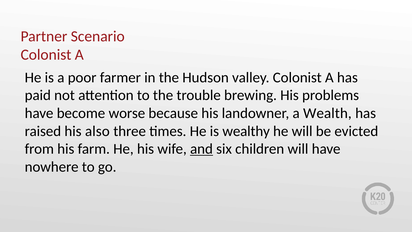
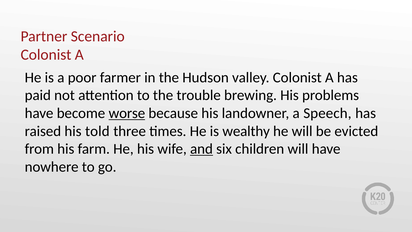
worse underline: none -> present (127, 113)
Wealth: Wealth -> Speech (327, 113)
also: also -> told (97, 131)
